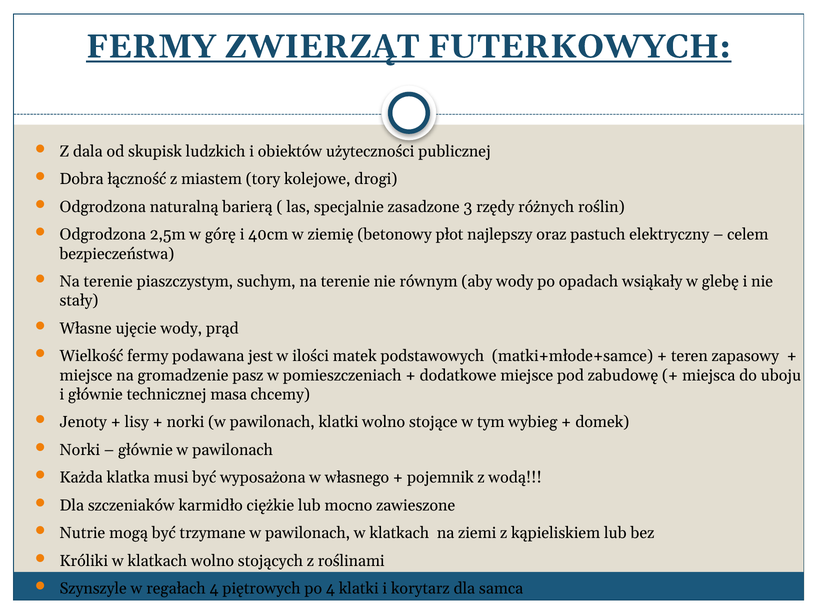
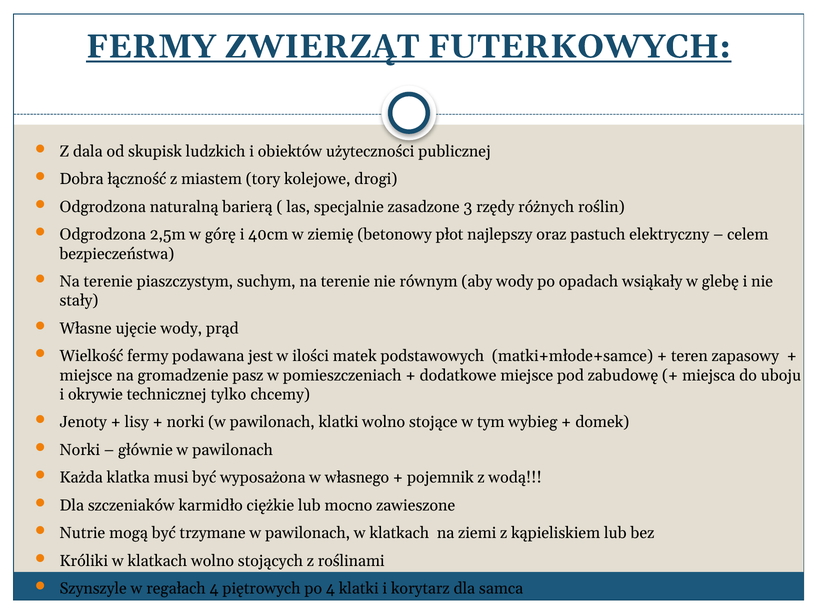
i głównie: głównie -> okrywie (95, 394)
masa: masa -> tylko (228, 394)
